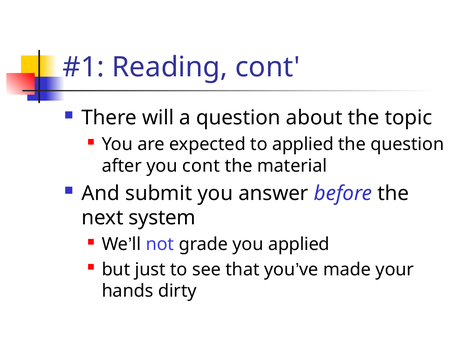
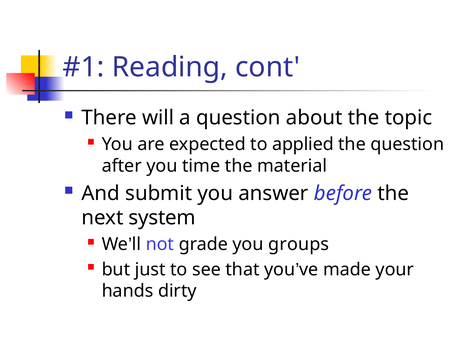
you cont: cont -> time (201, 166)
you applied: applied -> groups (299, 244)
